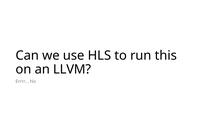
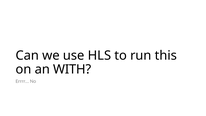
LLVM: LLVM -> WITH (72, 69)
